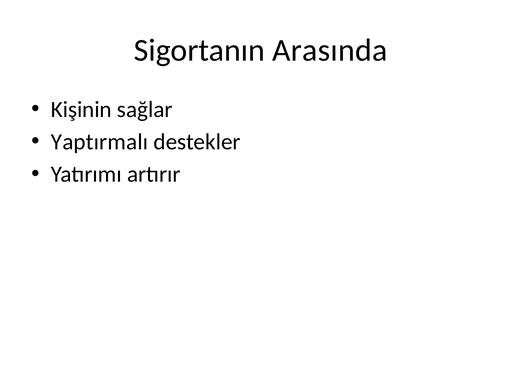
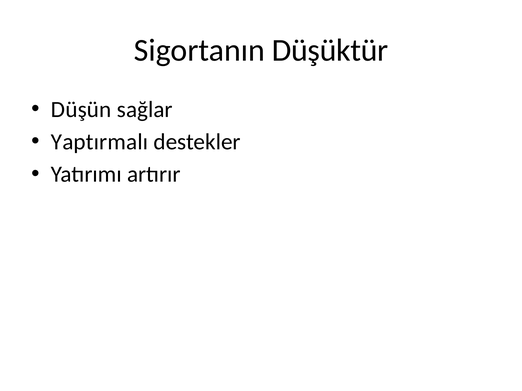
Arasında: Arasında -> Düşüktür (330, 51)
Kişinin: Kişinin -> Düşün (81, 110)
